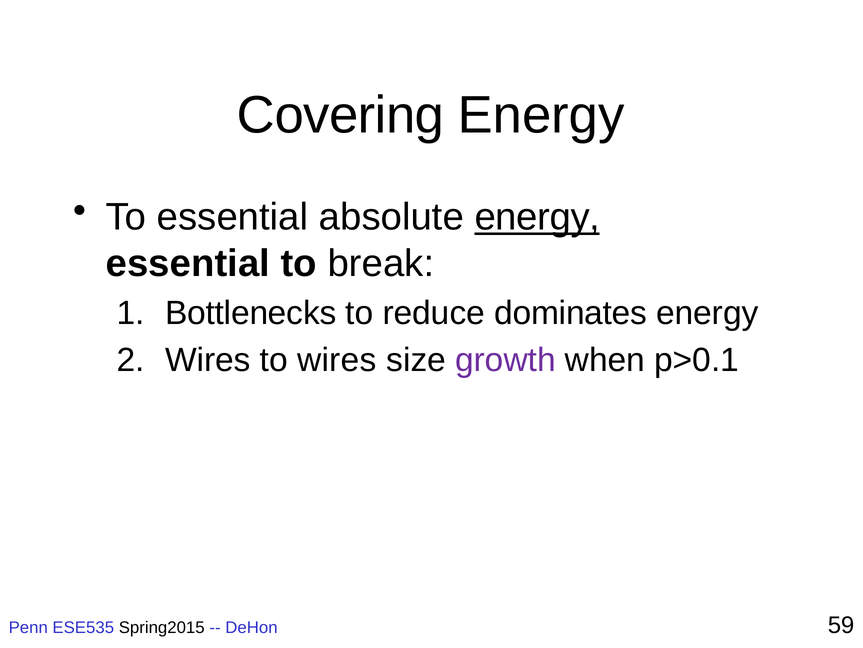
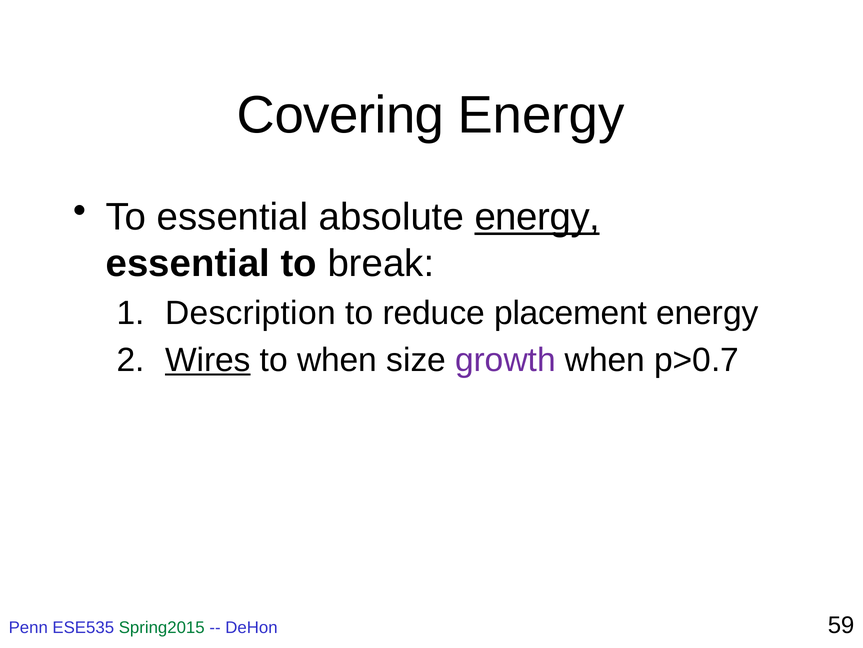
Bottlenecks: Bottlenecks -> Description (250, 313)
dominates: dominates -> placement (571, 313)
Wires underline: none -> present (208, 360)
to wires: wires -> when (337, 360)
p>0.1: p>0.1 -> p>0.7 (697, 360)
Spring2015 colour: black -> green (162, 627)
